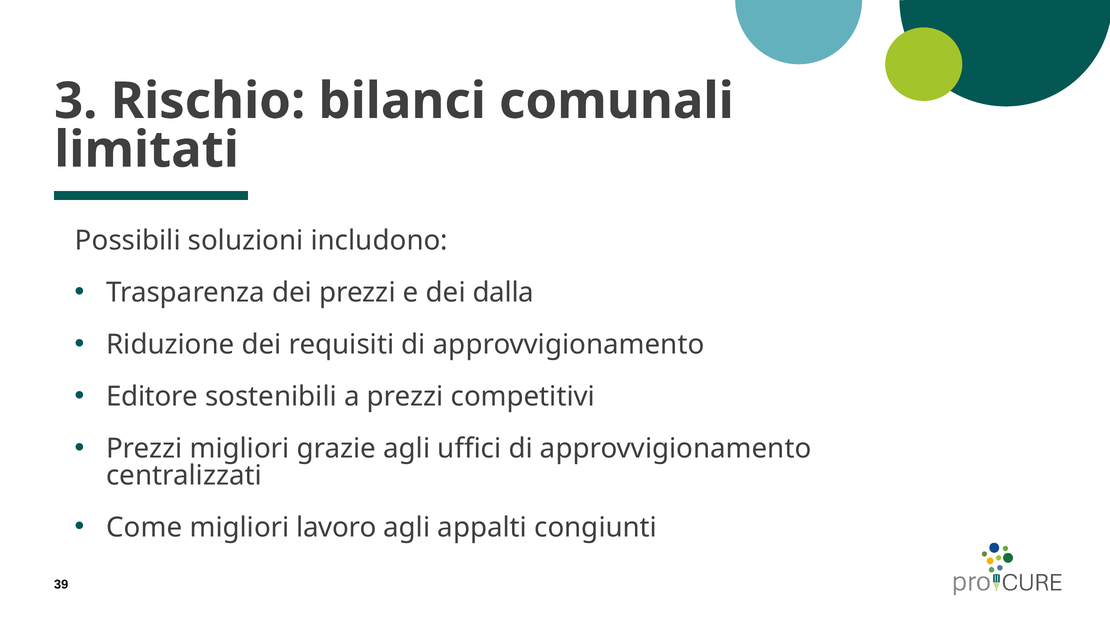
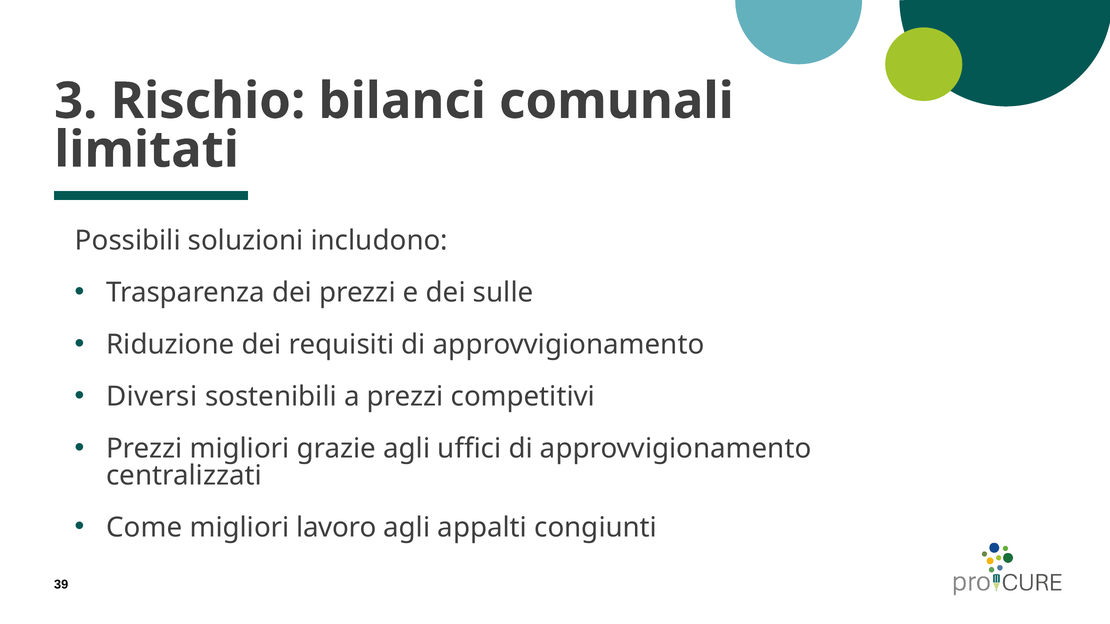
dalla: dalla -> sulle (503, 293)
Editore: Editore -> Diversi (152, 397)
